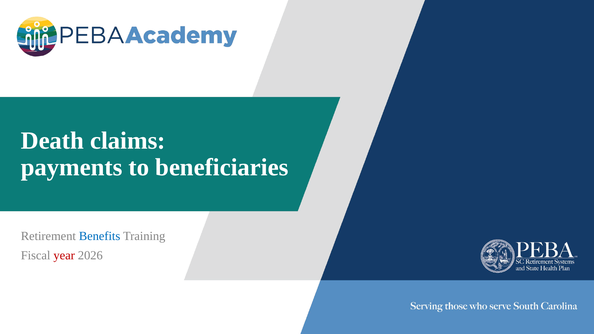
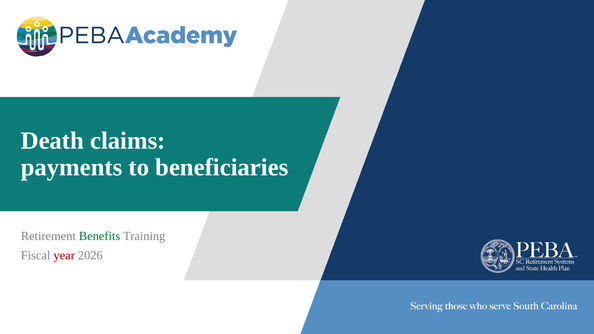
Benefits colour: blue -> green (100, 236)
